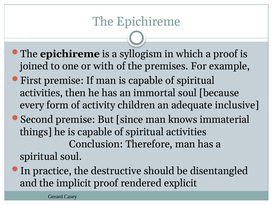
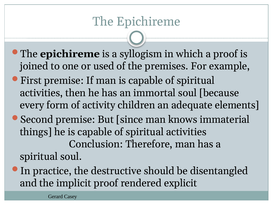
with: with -> used (104, 66)
inclusive: inclusive -> elements (237, 105)
